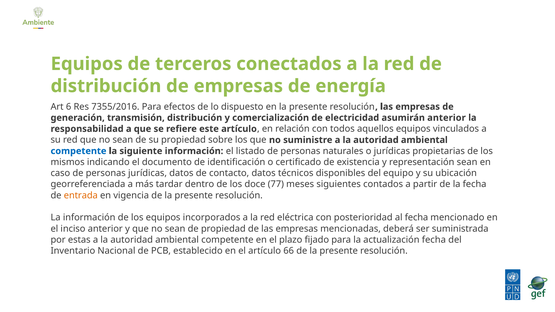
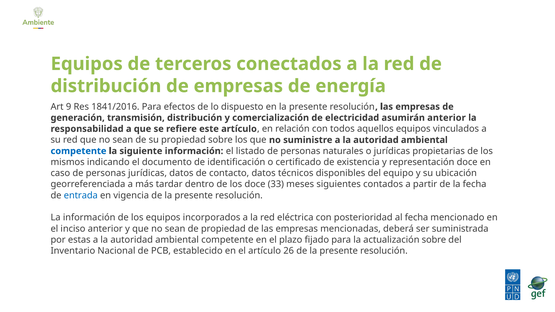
6: 6 -> 9 (69, 107)
7355/2016: 7355/2016 -> 1841/2016 (115, 107)
representación sean: sean -> doce (467, 162)
77: 77 -> 33 (276, 184)
entrada colour: orange -> blue (81, 195)
actualización fecha: fecha -> sobre (434, 240)
66: 66 -> 26 (289, 251)
